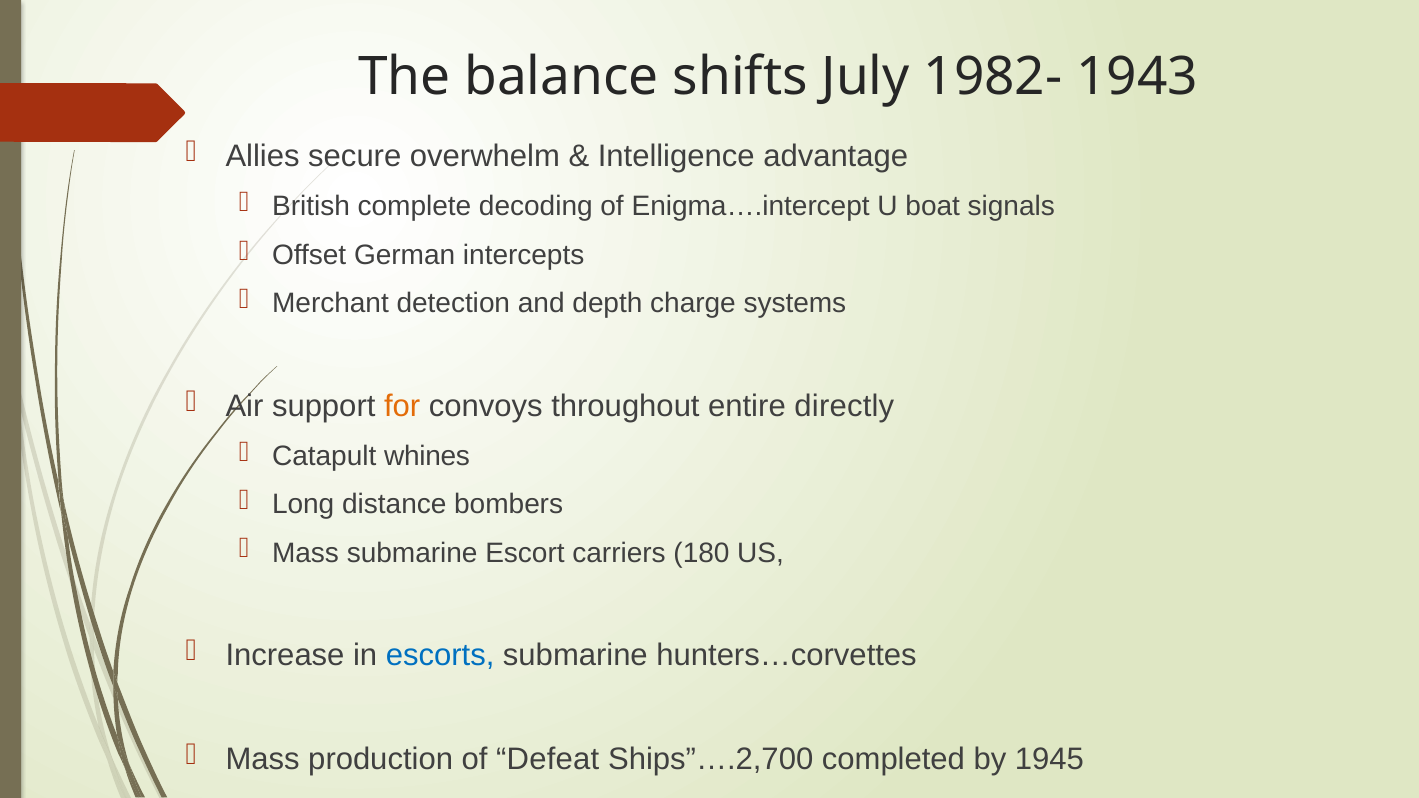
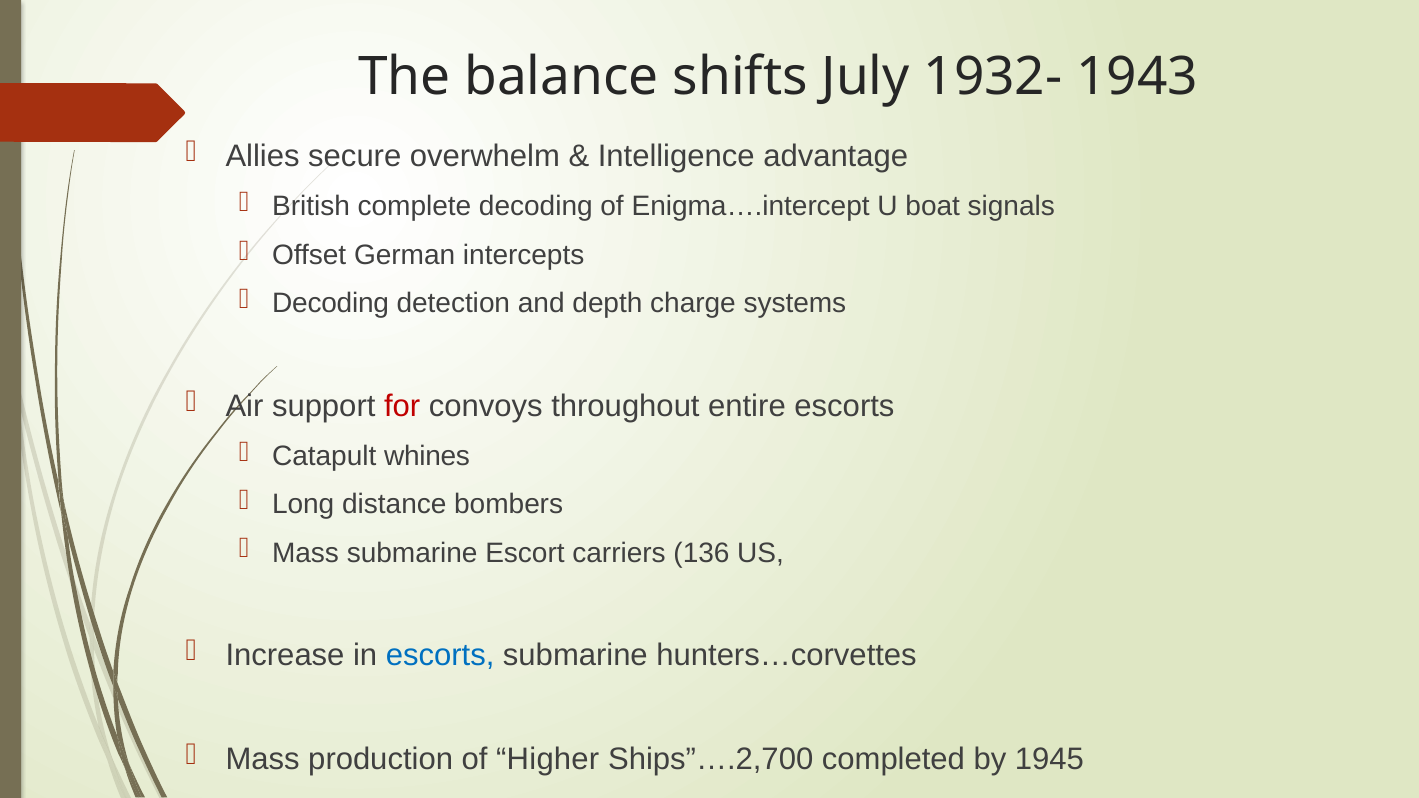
1982-: 1982- -> 1932- (993, 77)
Merchant: Merchant -> Decoding (331, 304)
for colour: orange -> red (402, 406)
entire directly: directly -> escorts (844, 406)
180: 180 -> 136 (701, 553)
Defeat: Defeat -> Higher (548, 760)
